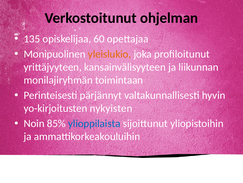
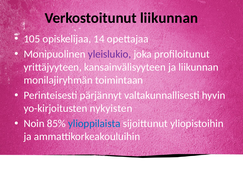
Verkostoitunut ohjelman: ohjelman -> liikunnan (169, 18)
135: 135 -> 105 (32, 39)
60: 60 -> 14 (99, 39)
yleislukio colour: orange -> purple (110, 54)
